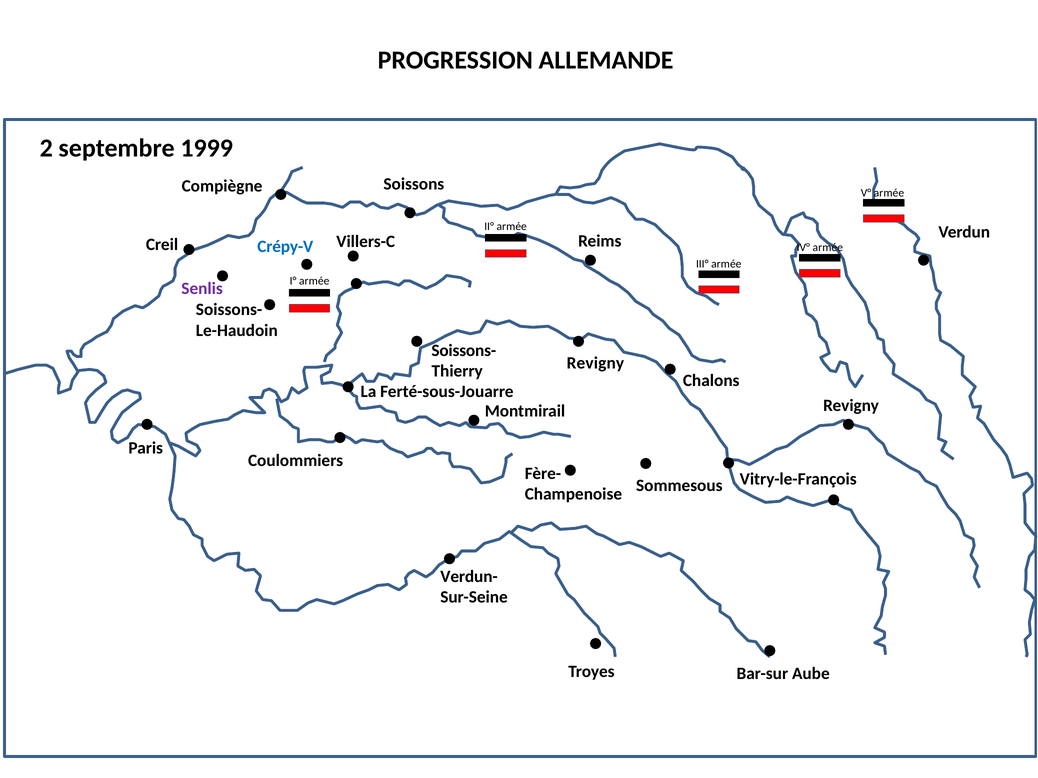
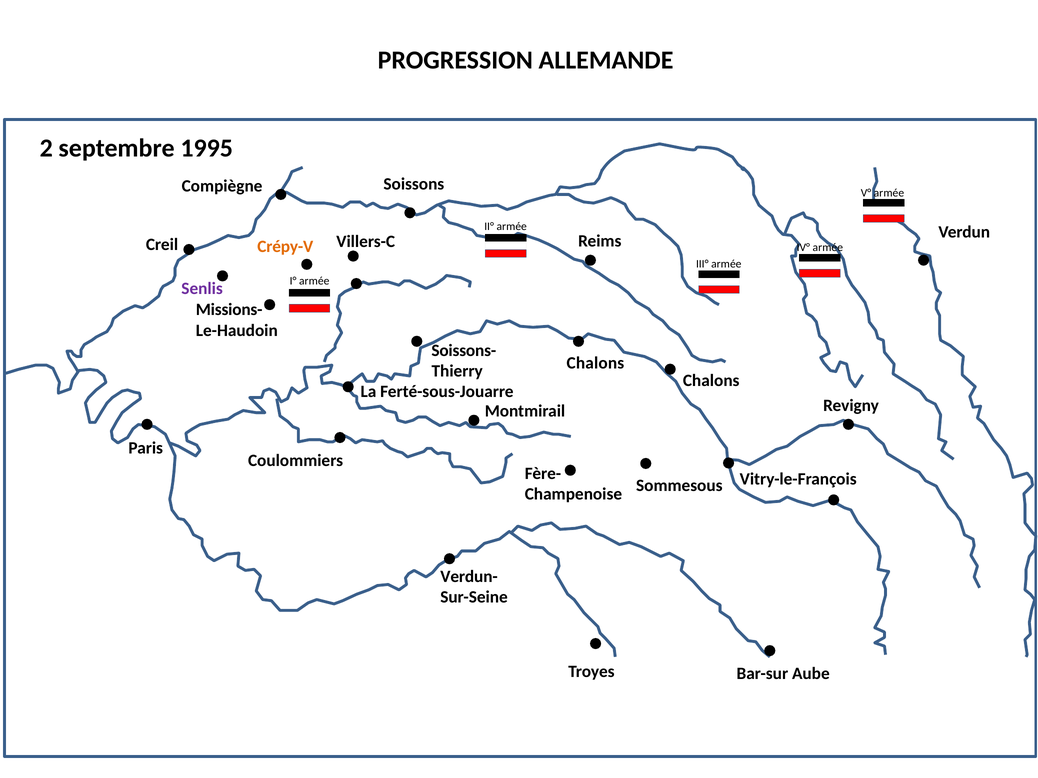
1999: 1999 -> 1995 (207, 148)
Crépy-V colour: blue -> orange (285, 247)
Soissons-: Soissons- -> Missions- (229, 310)
Revigny: Revigny -> Chalons (595, 363)
